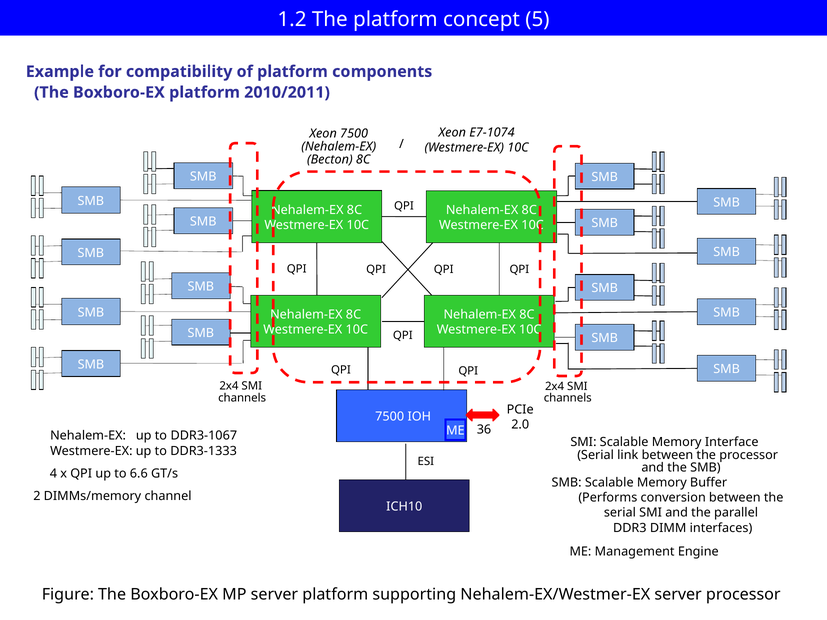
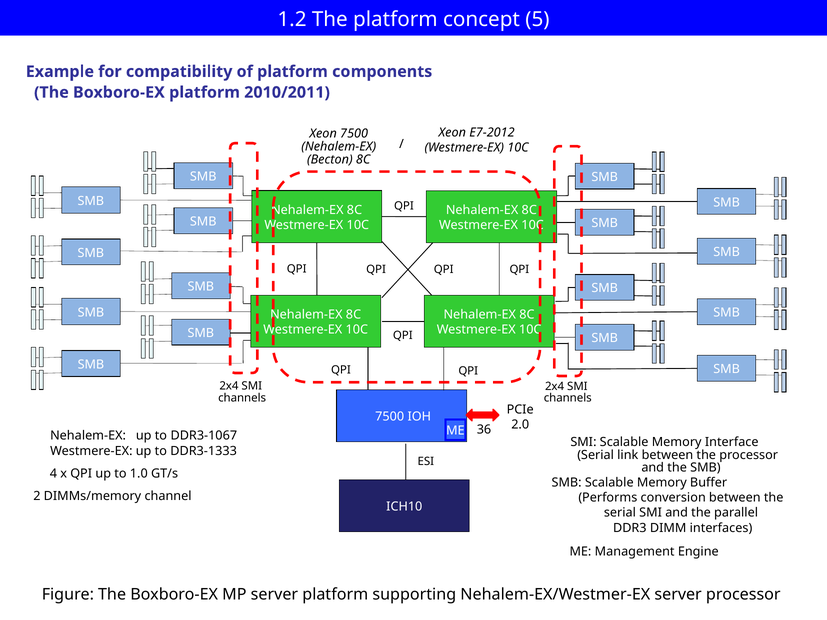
E7-1074: E7-1074 -> E7-2012 (492, 132)
6.6: 6.6 -> 1.0 (139, 474)
